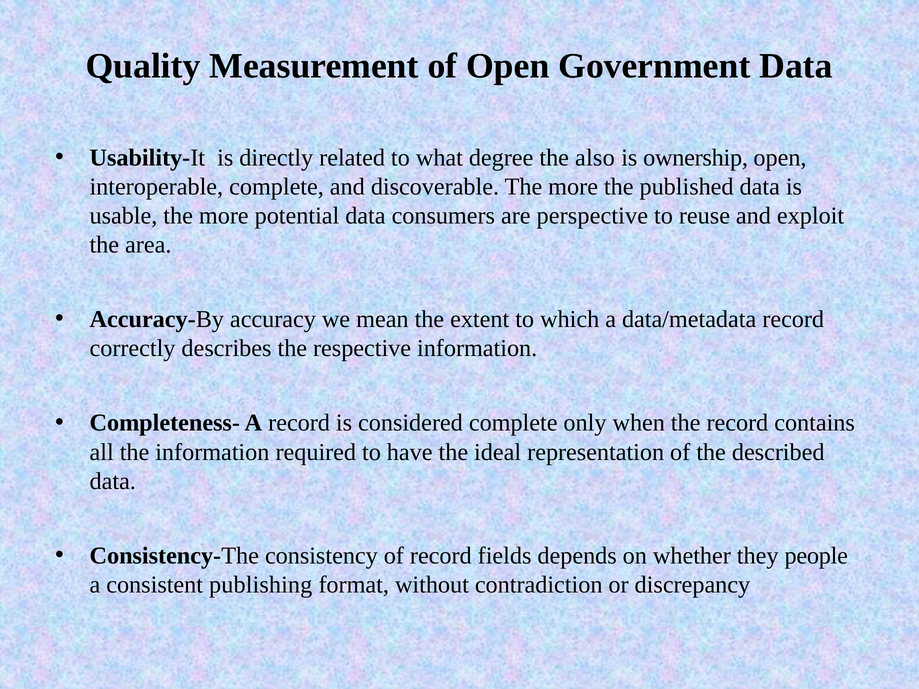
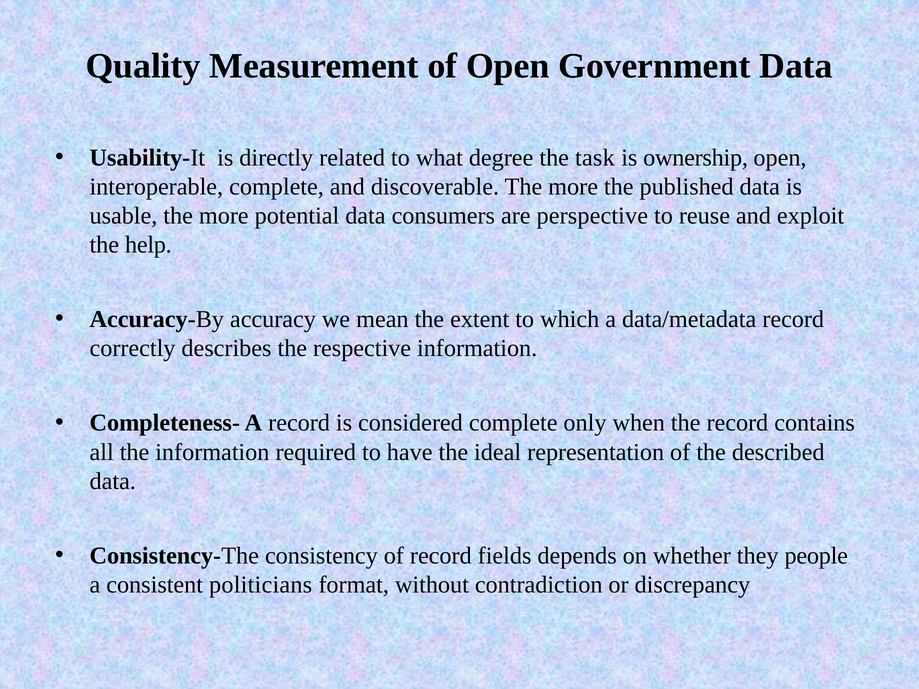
also: also -> task (595, 158)
area: area -> help (148, 245)
publishing: publishing -> politicians (261, 585)
